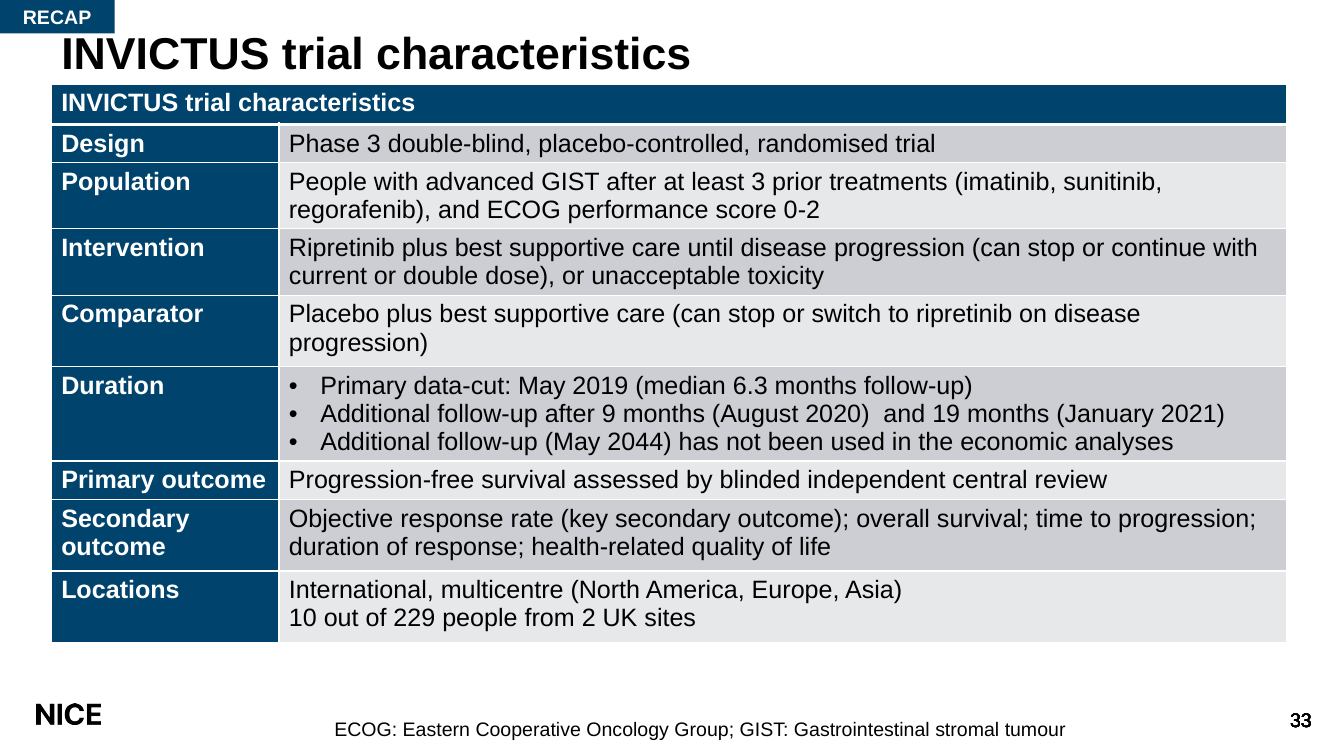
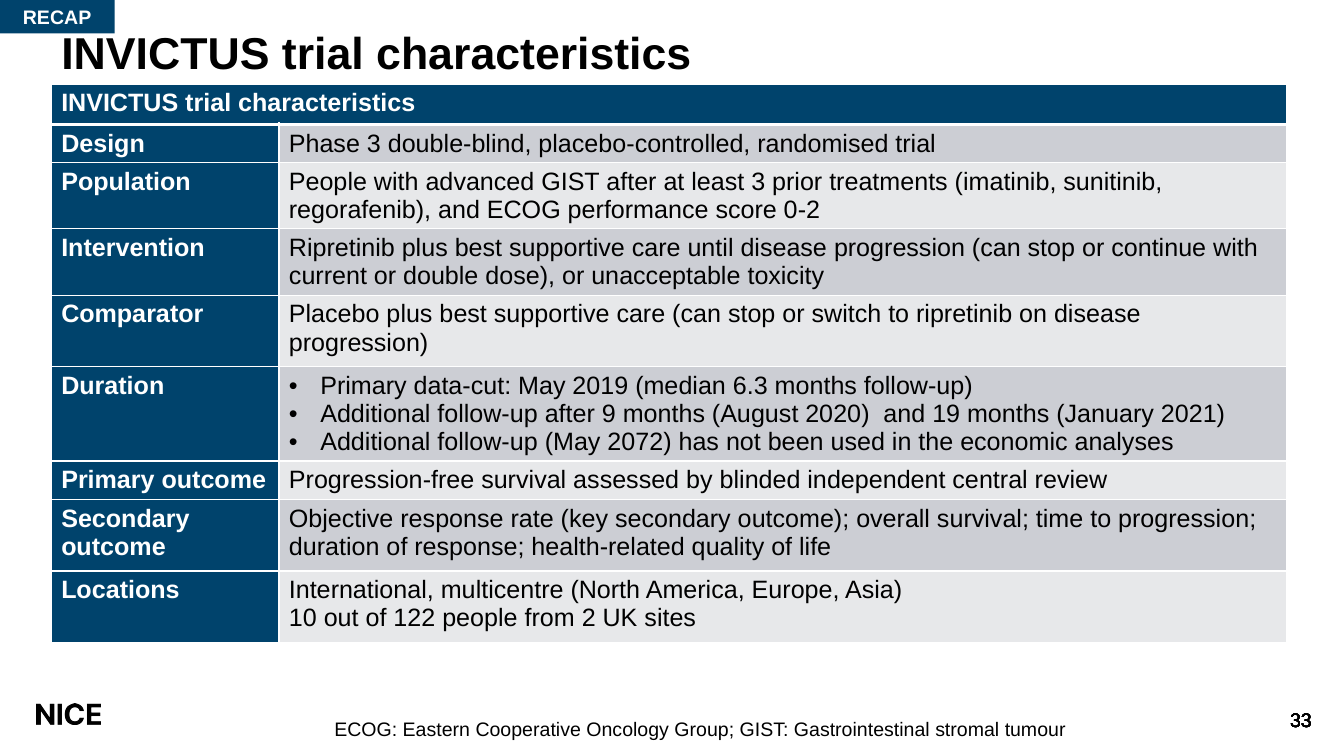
2044: 2044 -> 2072 (640, 442)
229: 229 -> 122 (414, 619)
